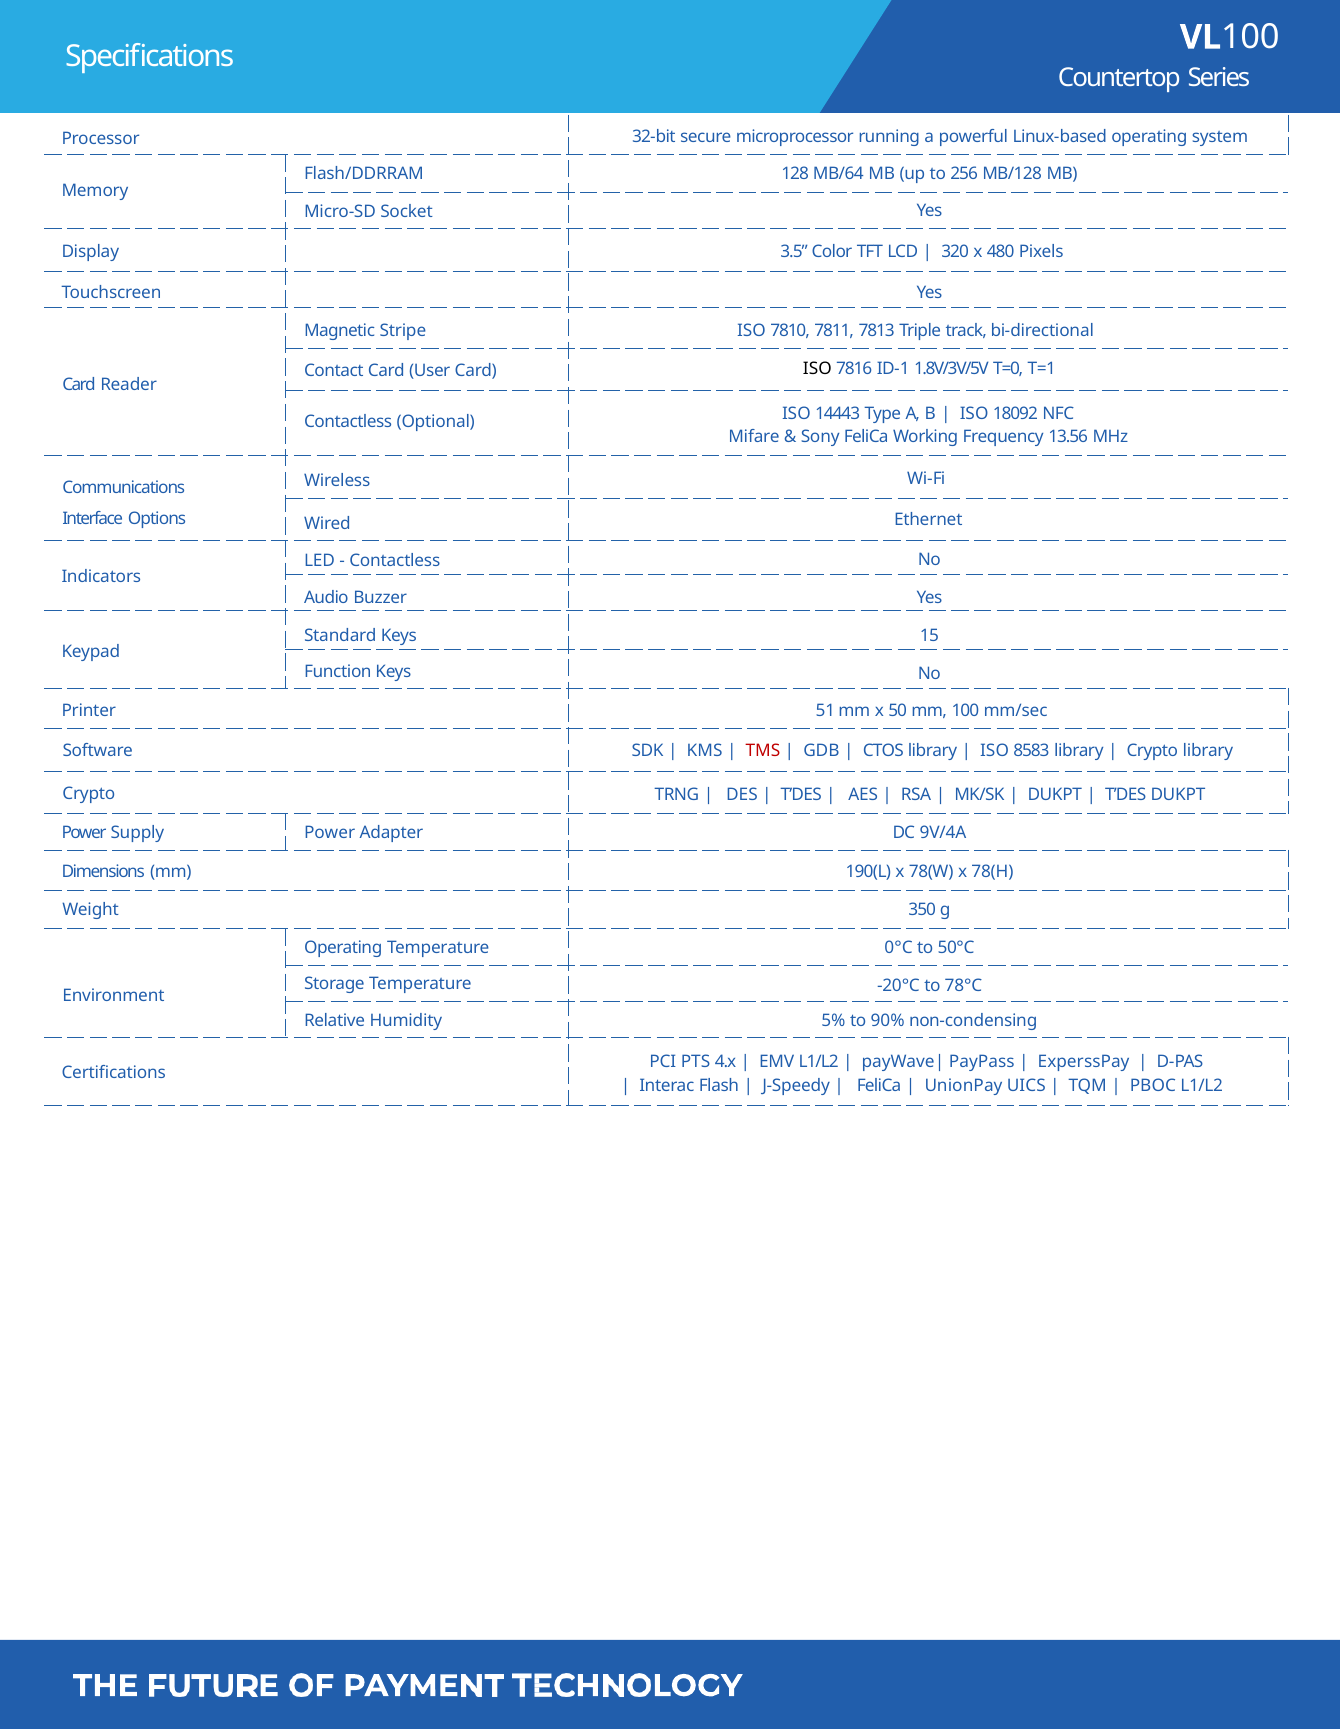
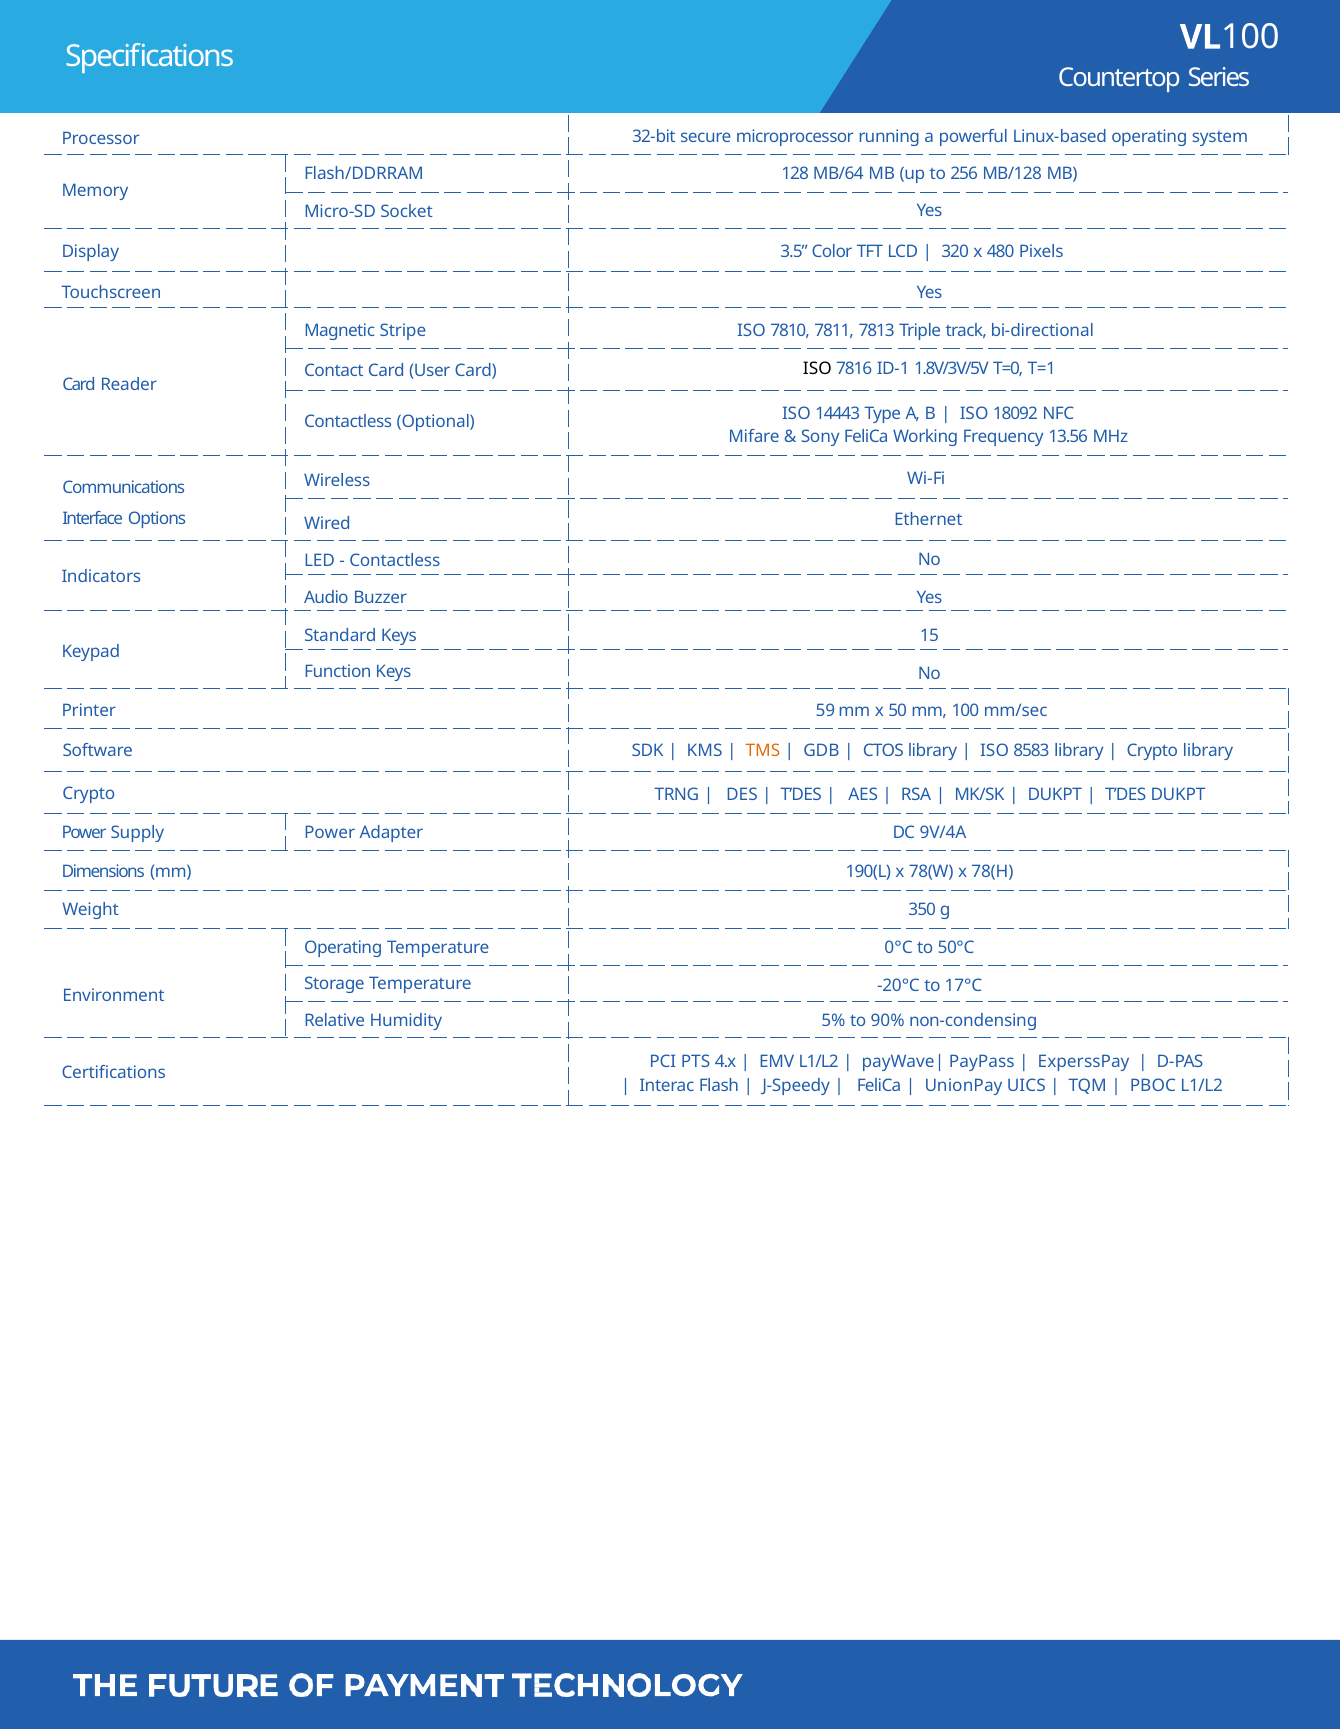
51: 51 -> 59 (825, 711)
TMS colour: red -> orange (763, 750)
78°C: 78°C -> 17°C (963, 985)
